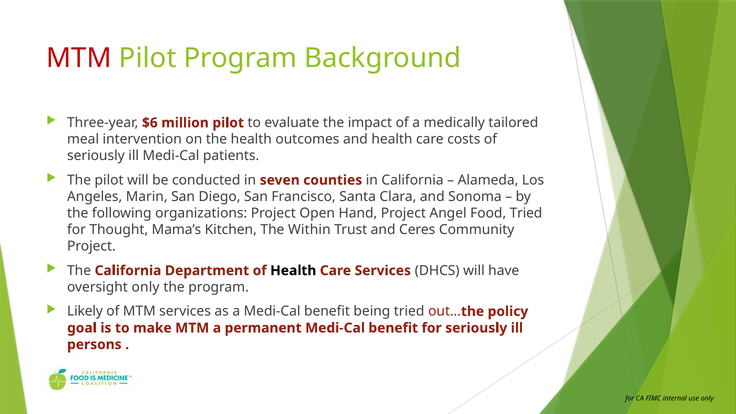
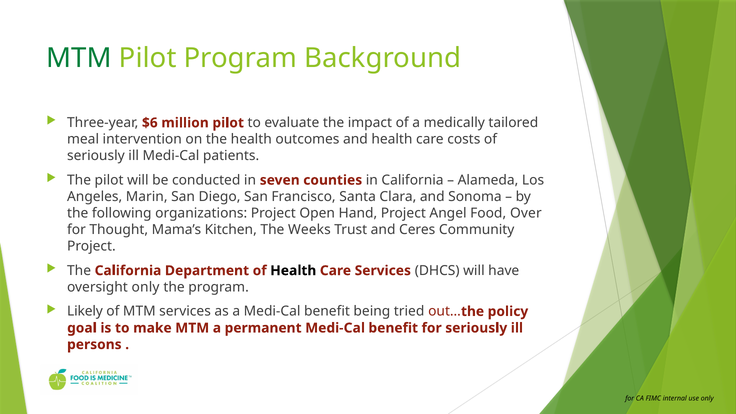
MTM colour: red -> green (79, 58)
Food Tried: Tried -> Over (526, 213)
Within: Within -> Weeks (309, 230)
